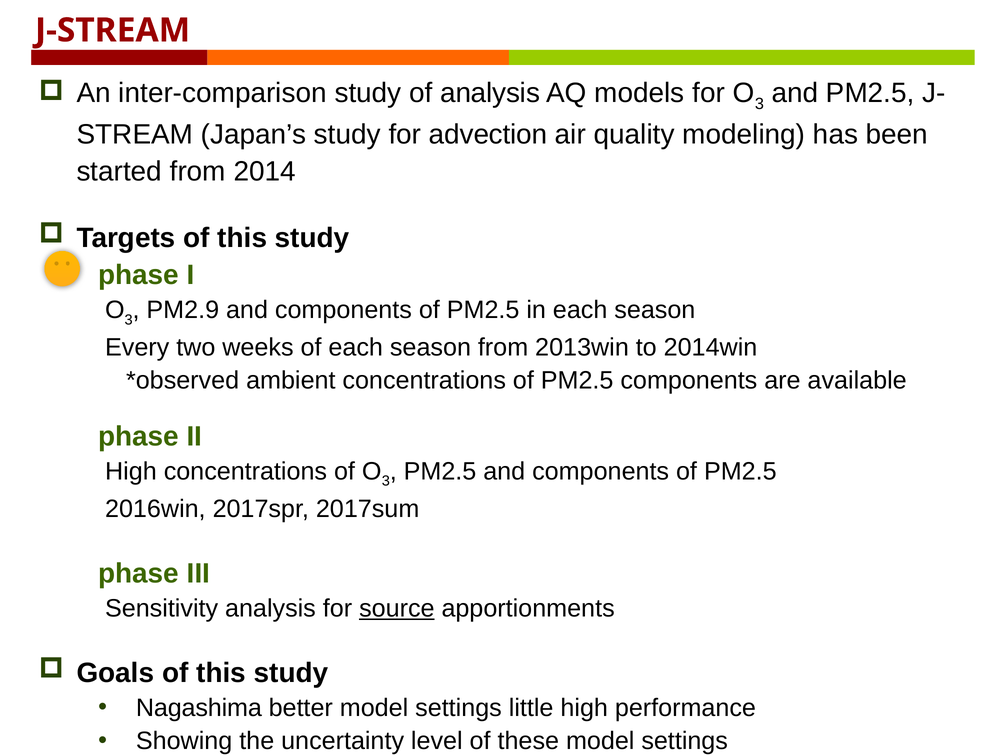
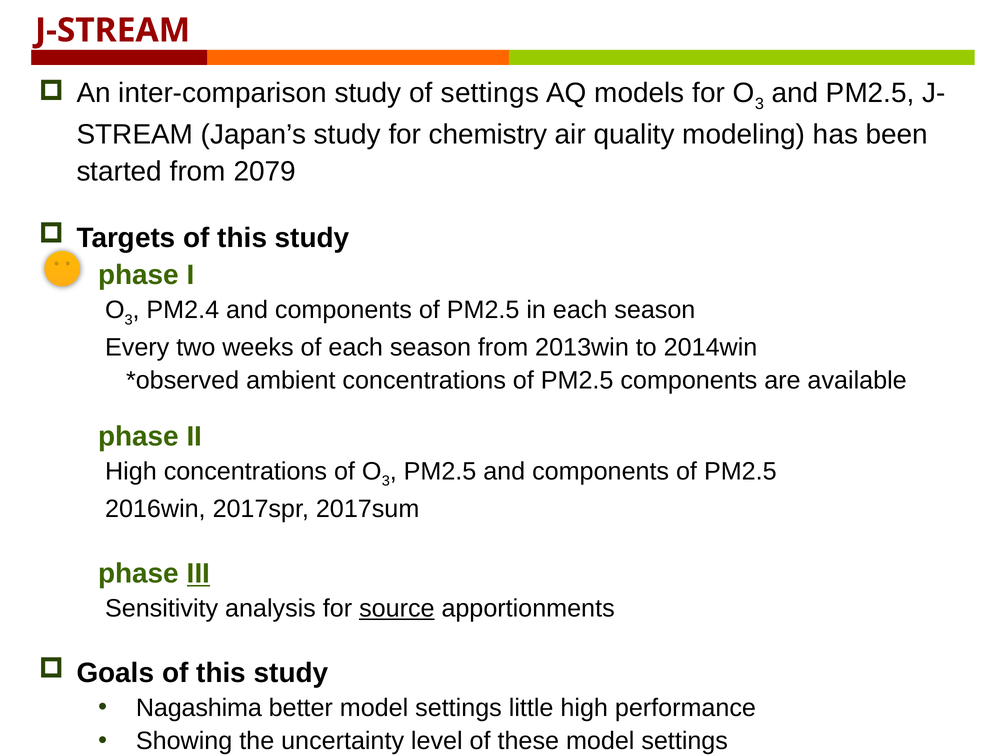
of analysis: analysis -> settings (490, 93)
advection: advection -> chemistry (488, 135)
2014: 2014 -> 2079 (265, 172)
PM2.9: PM2.9 -> PM2.4 (183, 310)
III underline: none -> present (198, 573)
